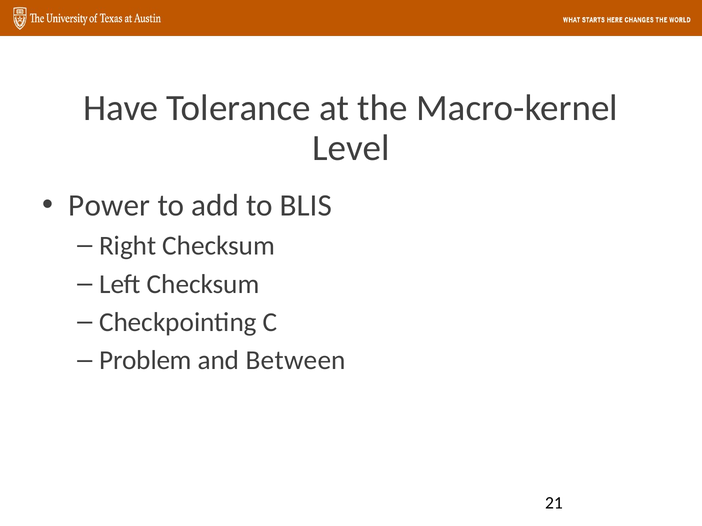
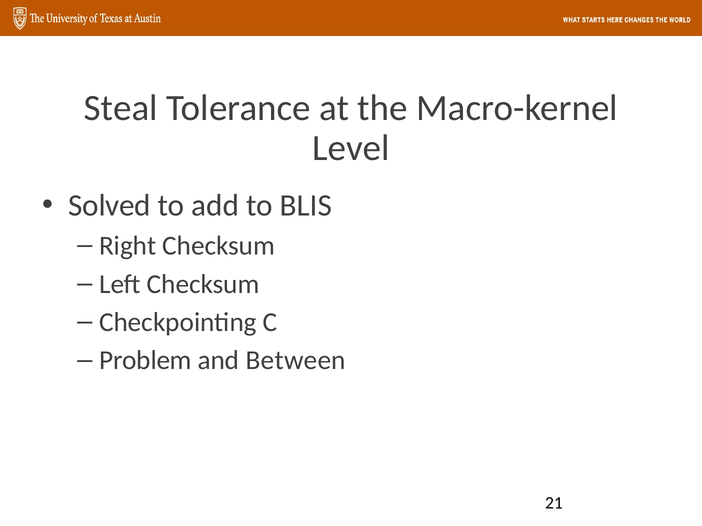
Have: Have -> Steal (121, 108)
Power: Power -> Solved (110, 206)
